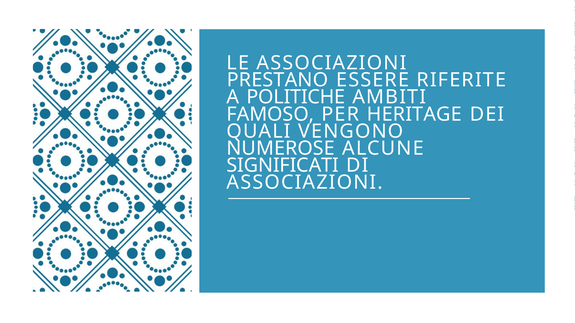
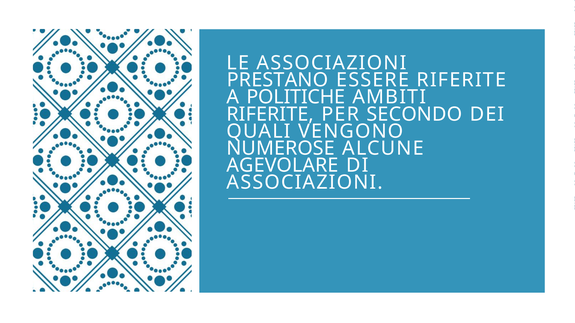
FAMOSO: FAMOSO -> RIFERITE (270, 114)
HERITAGE: HERITAGE -> SECONDO (414, 114)
SIGNIFICATI: SIGNIFICATI -> AGEVOLARE (283, 166)
